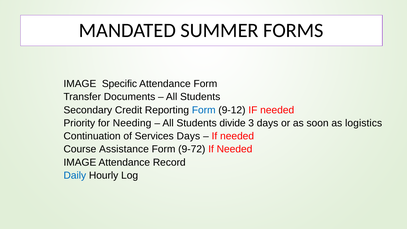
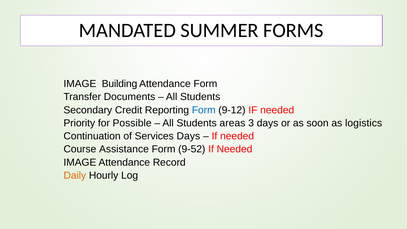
Specific: Specific -> Building (120, 84)
Needing: Needing -> Possible (132, 123)
divide: divide -> areas (232, 123)
9-72: 9-72 -> 9-52 (192, 149)
Daily colour: blue -> orange (75, 175)
